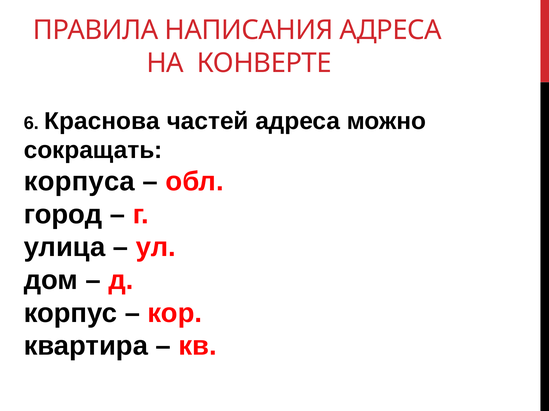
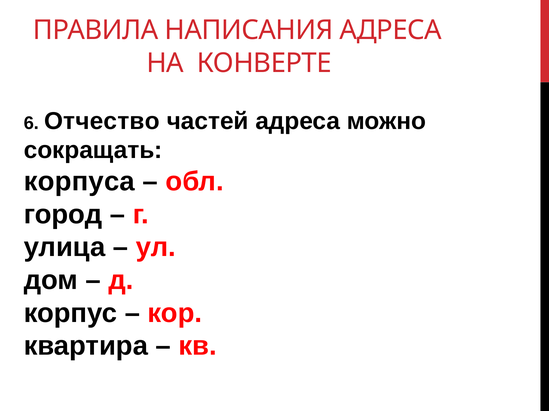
Краснова: Краснова -> Отчество (102, 121)
